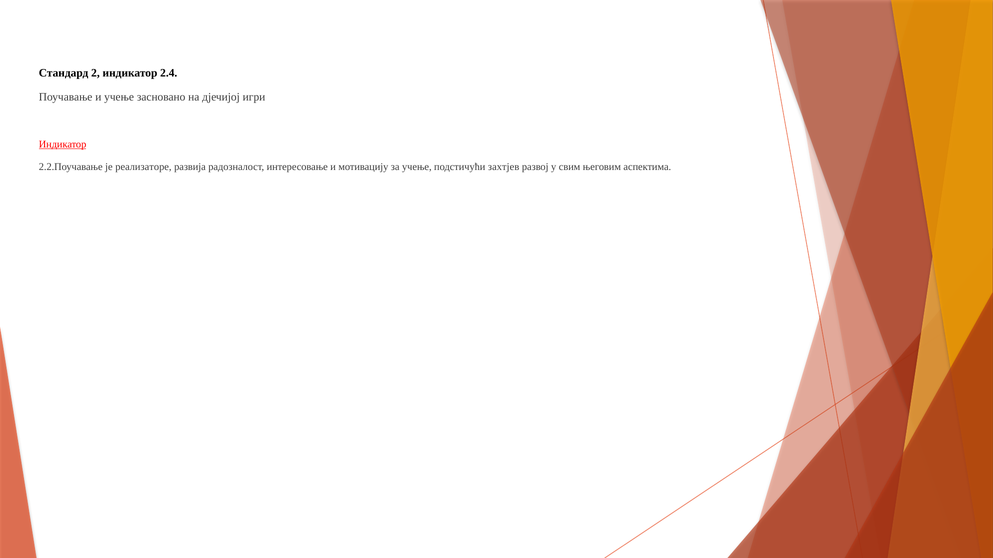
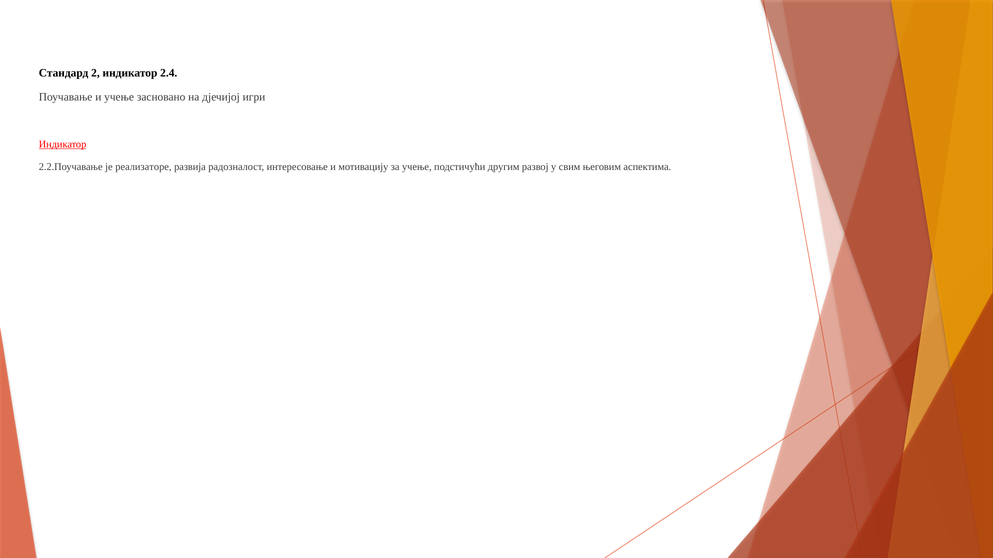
захтјев: захтјев -> другим (504, 167)
